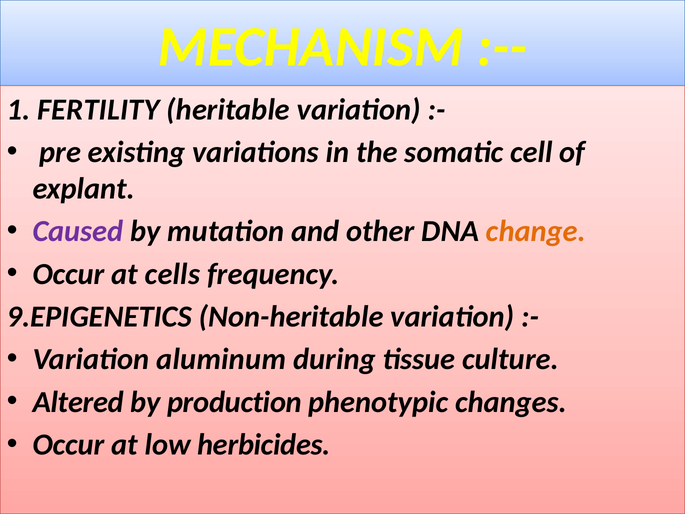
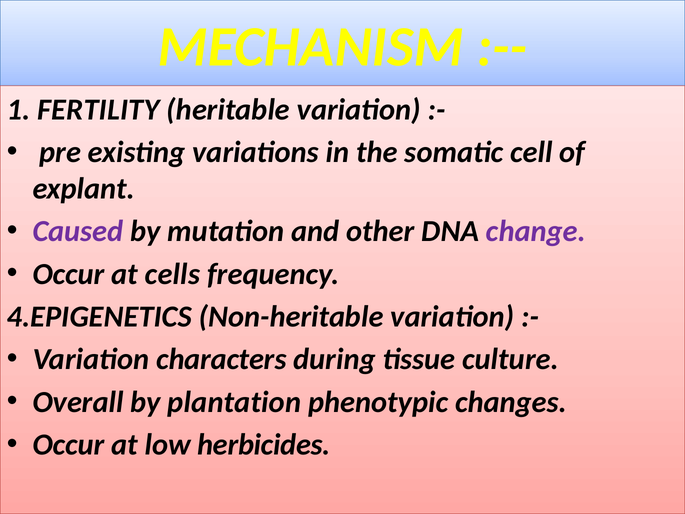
change colour: orange -> purple (536, 231)
9.EPIGENETICS: 9.EPIGENETICS -> 4.EPIGENETICS (99, 317)
aluminum: aluminum -> characters (221, 359)
Altered: Altered -> Overall (78, 402)
production: production -> plantation (234, 402)
